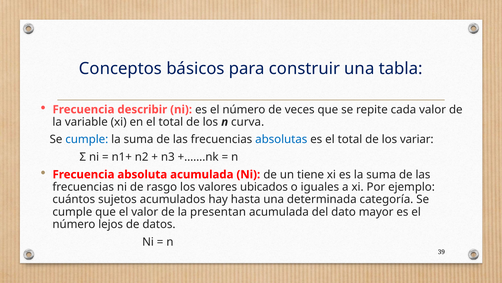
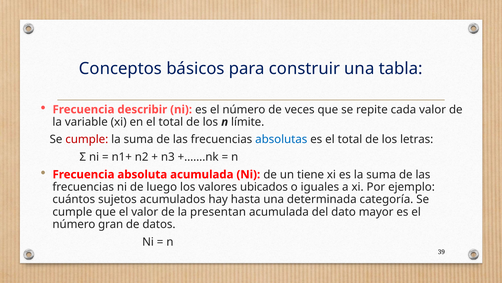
curva: curva -> límite (248, 122)
cumple colour: blue -> red (87, 139)
variar: variar -> letras (417, 139)
rasgo: rasgo -> luego (162, 187)
lejos: lejos -> gran (111, 224)
